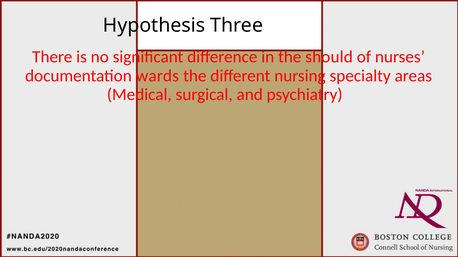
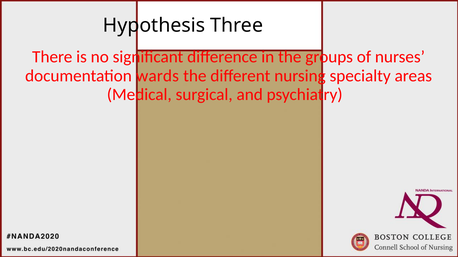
should: should -> groups (329, 57)
